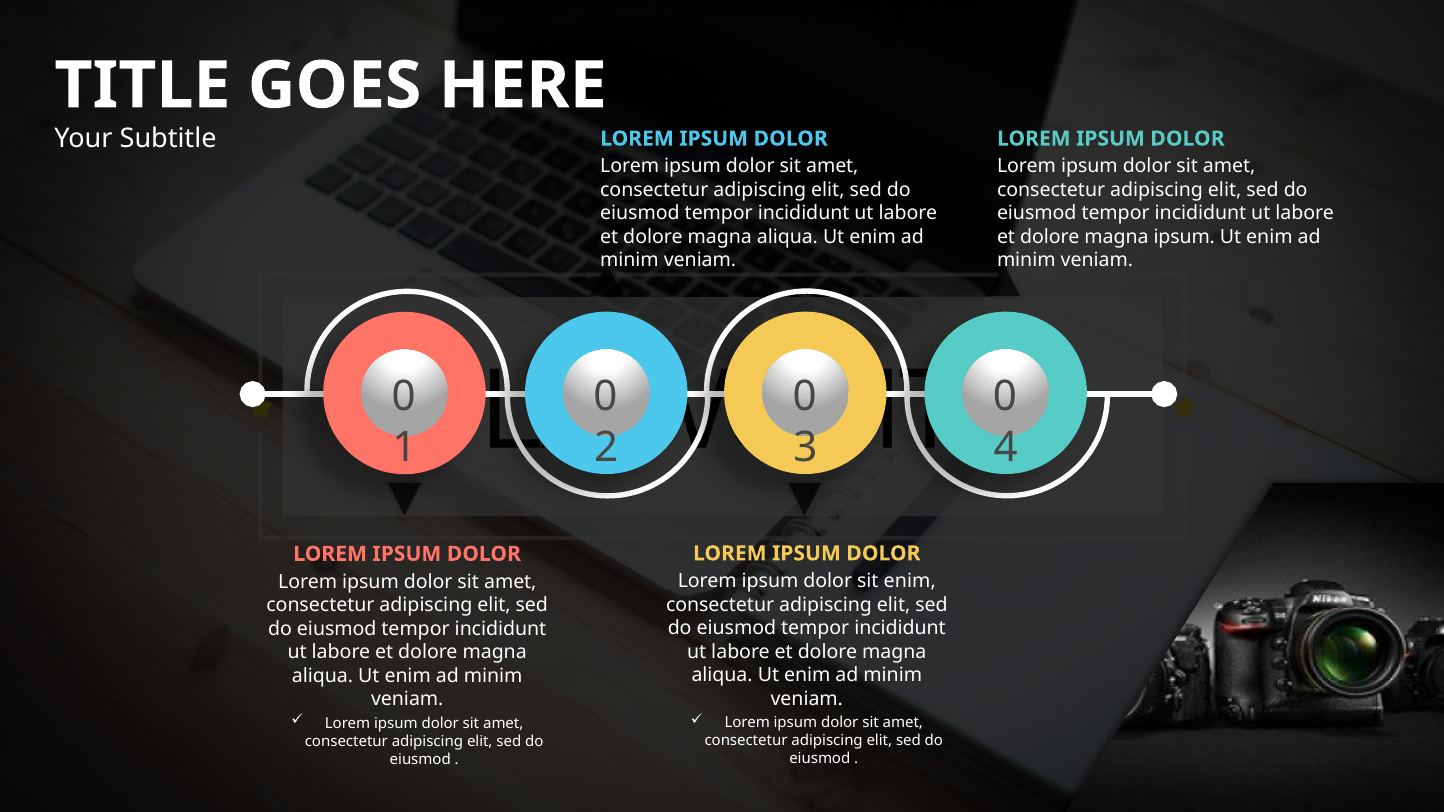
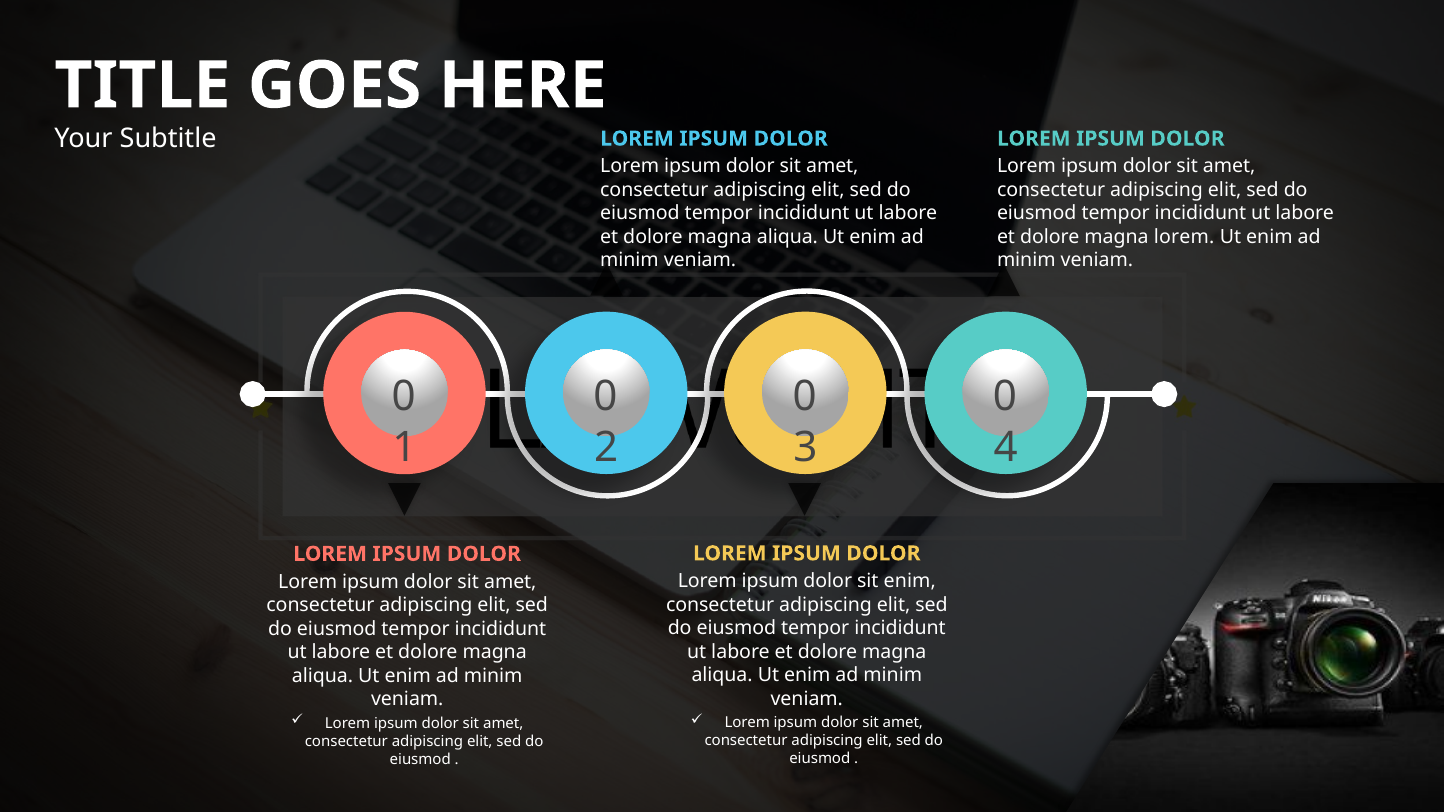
magna ipsum: ipsum -> lorem (1184, 237)
